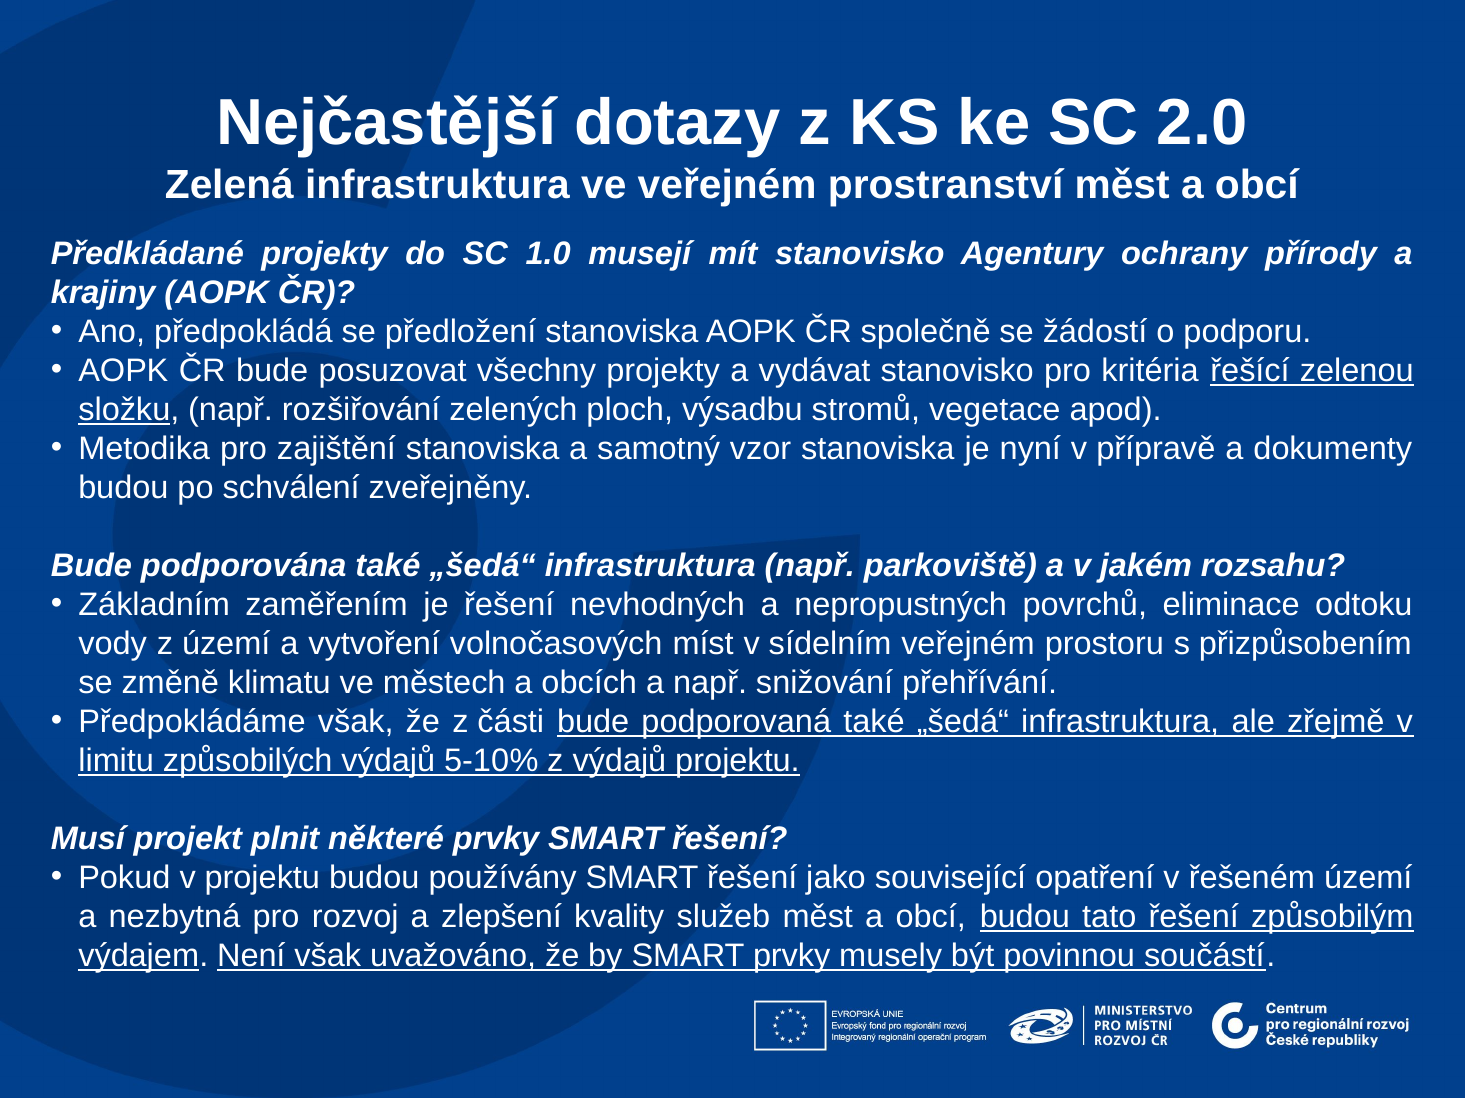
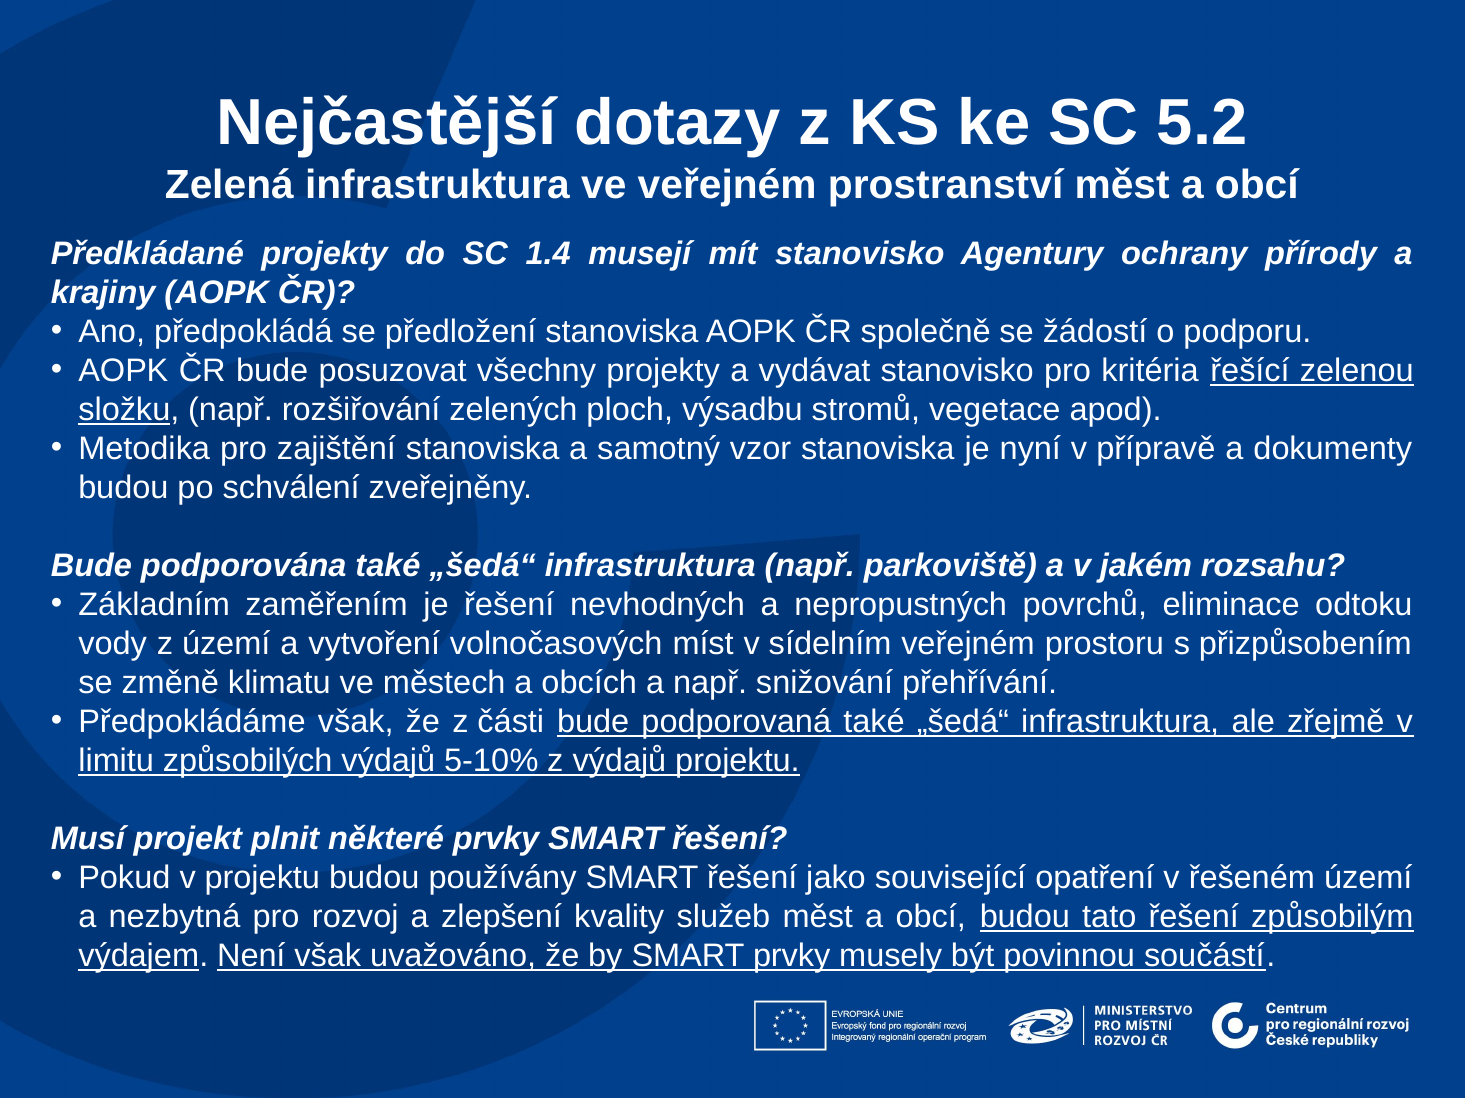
2.0: 2.0 -> 5.2 (1202, 123)
1.0: 1.0 -> 1.4 (548, 254)
